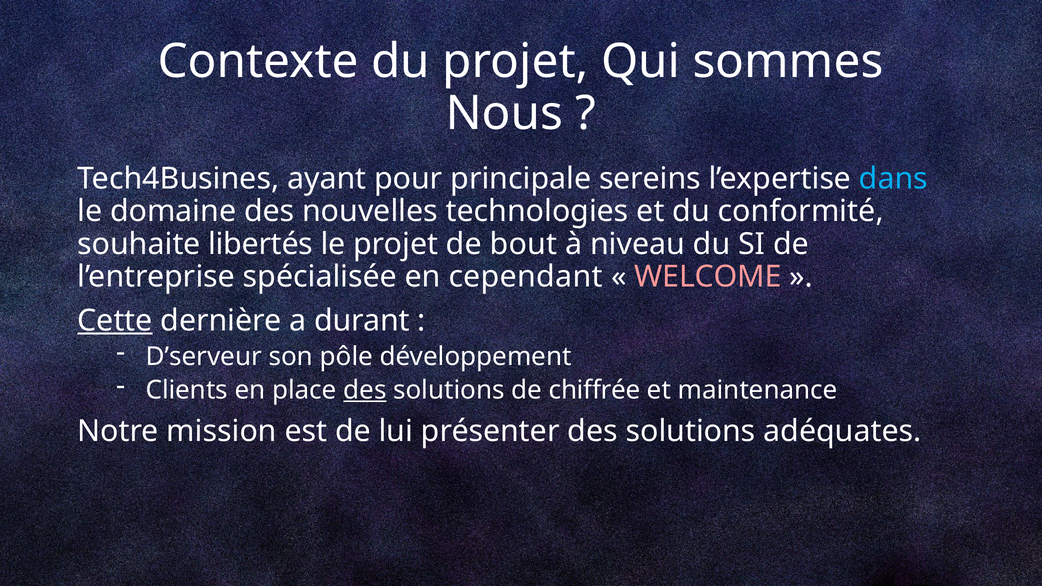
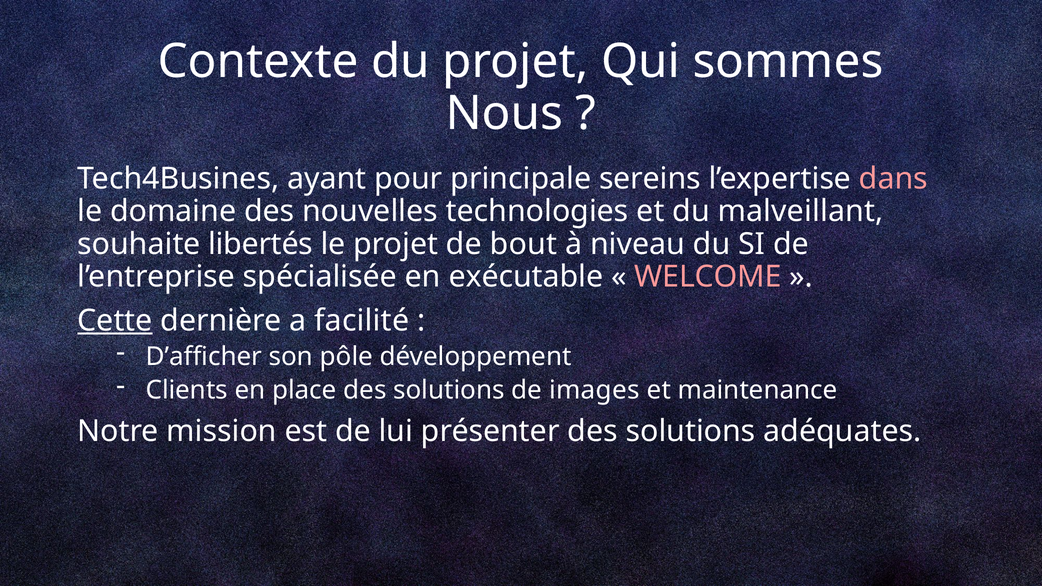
dans colour: light blue -> pink (893, 179)
conformité: conformité -> malveillant (801, 211)
cependant: cependant -> exécutable (526, 277)
durant: durant -> facilité (362, 321)
D’serveur: D’serveur -> D’afficher (204, 356)
des underline: present -> none (365, 390)
chiffrée: chiffrée -> images (594, 390)
